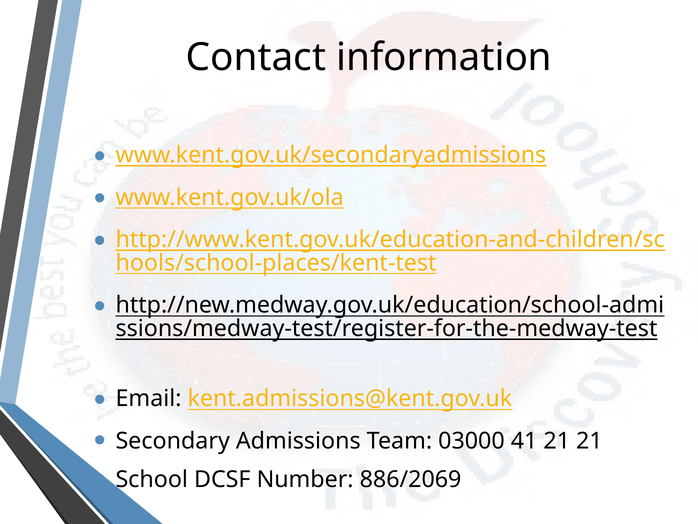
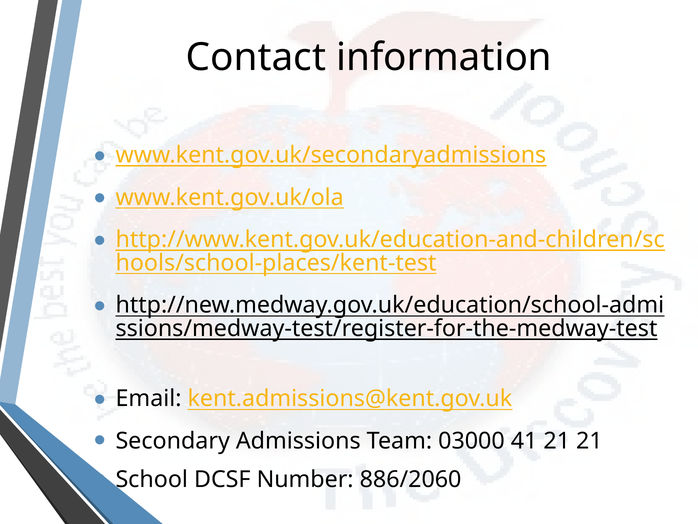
886/2069: 886/2069 -> 886/2060 (411, 479)
